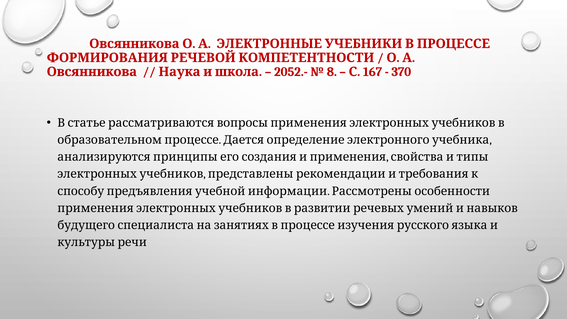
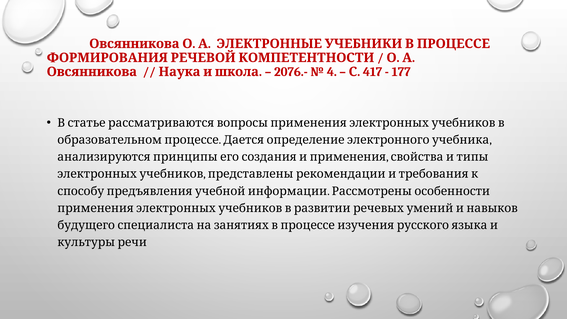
2052.-: 2052.- -> 2076.- (291, 72)
8: 8 -> 4 (332, 72)
167: 167 -> 417 (373, 72)
370: 370 -> 177 (401, 72)
